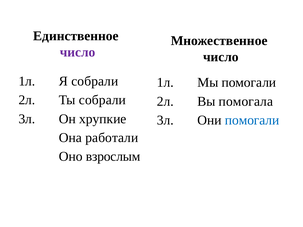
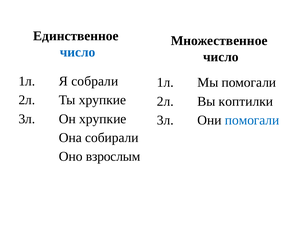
число colour: purple -> blue (78, 52)
Ты собрали: собрали -> хрупкие (102, 100)
помогала: помогала -> коптилки (246, 101)
работали: работали -> собирали (112, 138)
